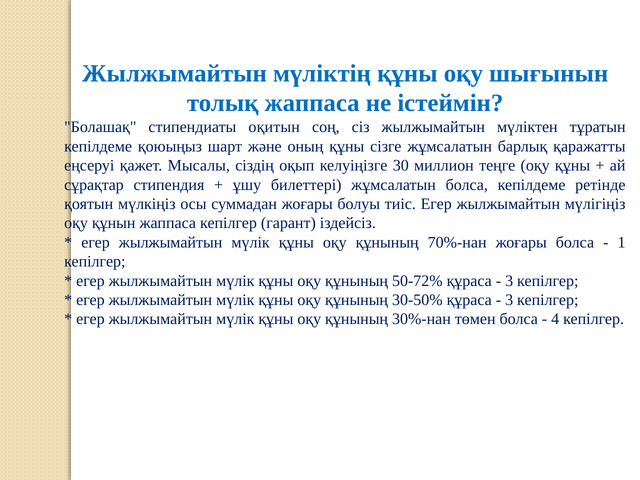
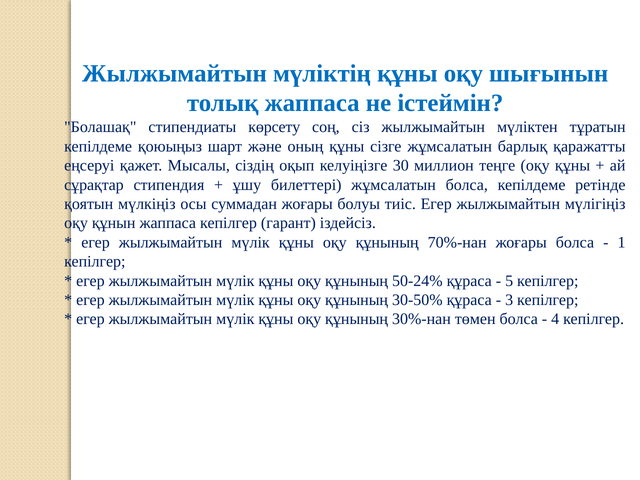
оқитын: оқитын -> көрсету (274, 127)
50-72%: 50-72% -> 50-24% (417, 281)
3: 3 -> 5 (509, 281)
